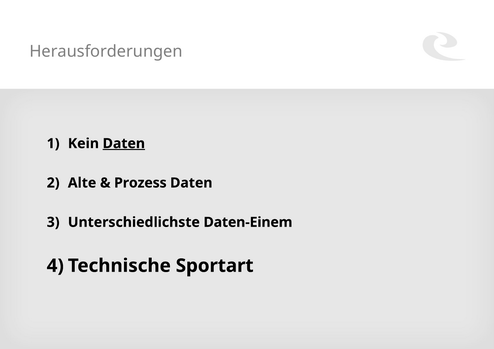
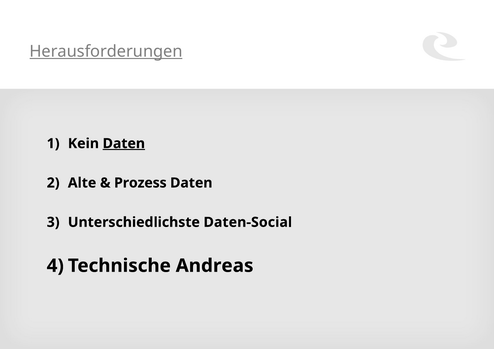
Herausforderungen underline: none -> present (106, 52)
Daten-Einem: Daten-Einem -> Daten-Social (248, 223)
Sportart: Sportart -> Andreas (215, 266)
